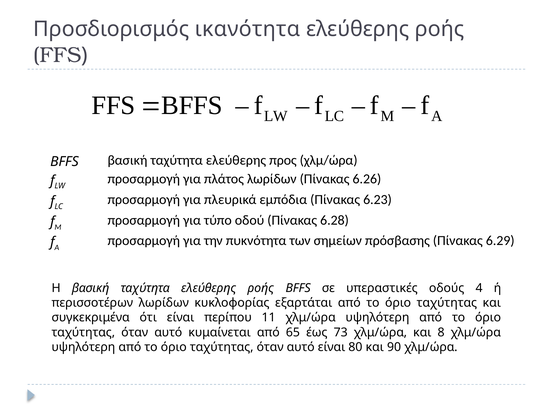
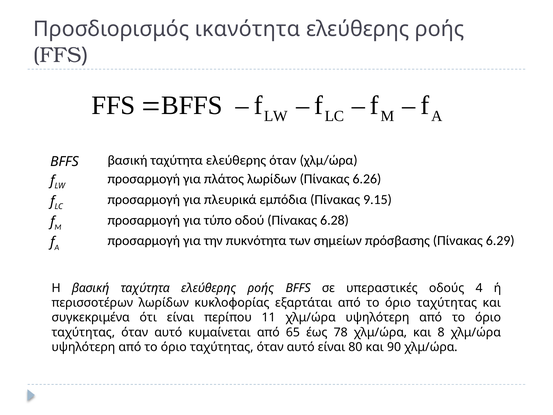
ελεύθερης προς: προς -> όταν (283, 160)
6.23: 6.23 -> 9.15 (378, 199)
73: 73 -> 78 (341, 332)
